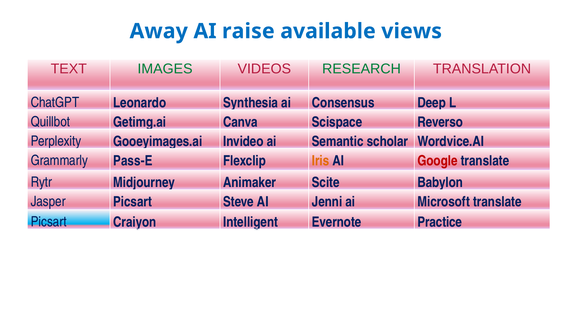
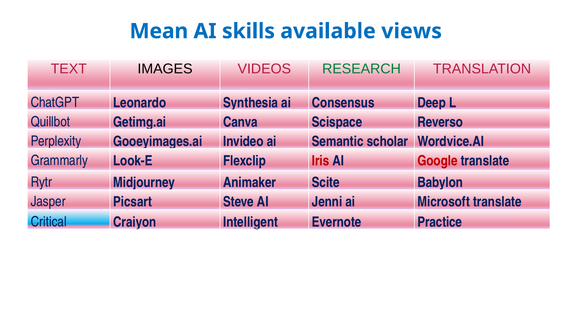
Away: Away -> Mean (159, 31)
raise: raise -> skills (248, 31)
IMAGES colour: green -> black (165, 69)
Pass-E: Pass-E -> Look-E (133, 161)
Iris colour: orange -> red (321, 161)
Picsart: Picsart -> Critical (49, 222)
